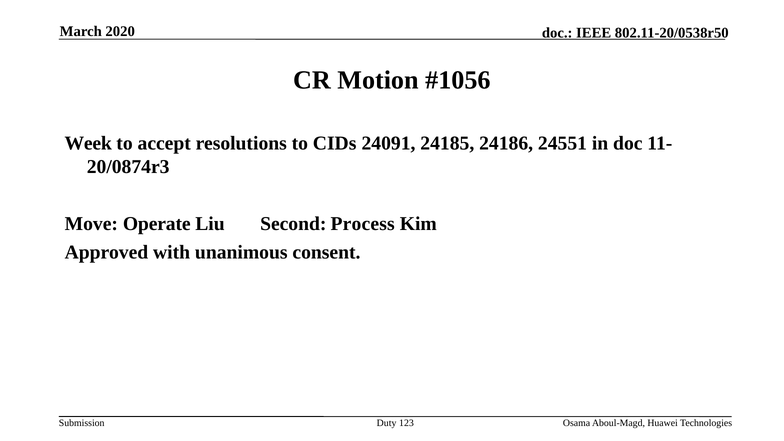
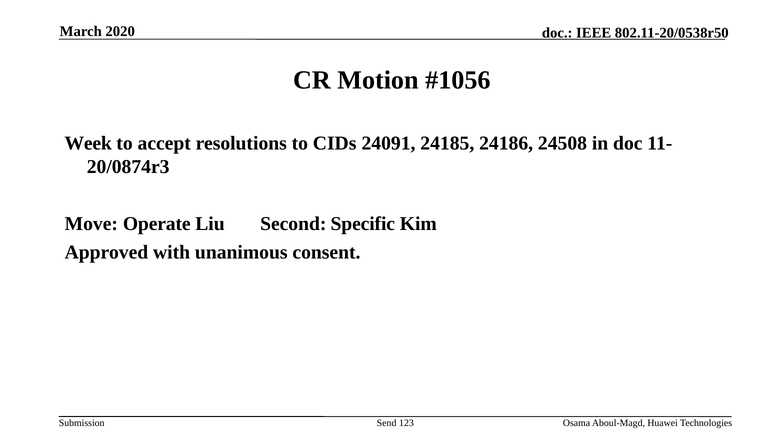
24551: 24551 -> 24508 (562, 143)
Process: Process -> Specific (363, 224)
Duty: Duty -> Send (387, 423)
